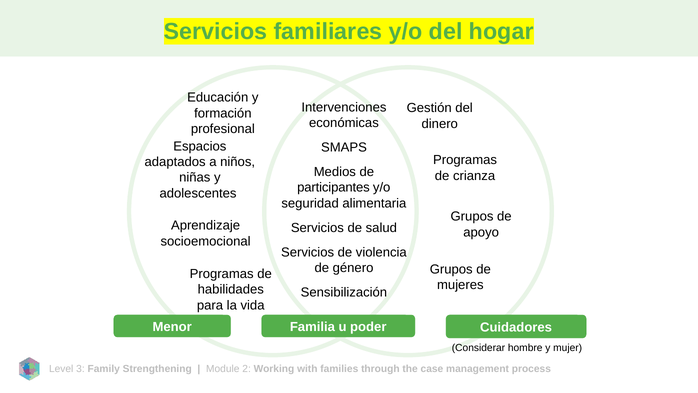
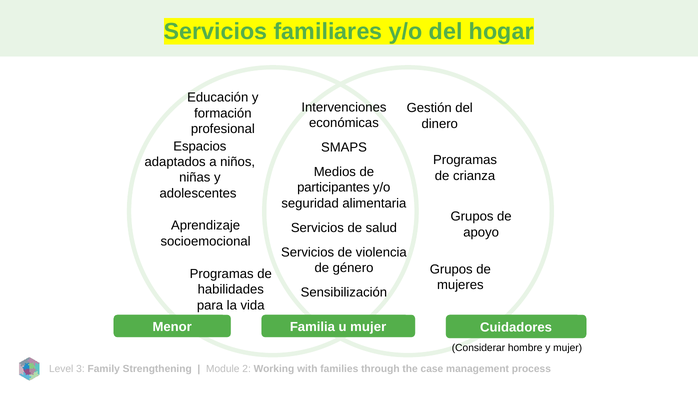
u poder: poder -> mujer (368, 327)
